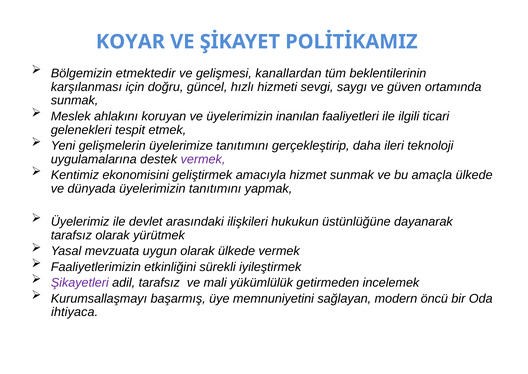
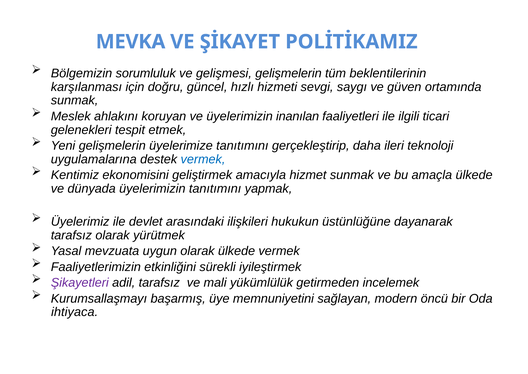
KOYAR: KOYAR -> MEVKA (131, 42)
etmektedir: etmektedir -> sorumluluk (146, 73)
gelişmesi kanallardan: kanallardan -> gelişmelerin (289, 73)
vermek colour: purple -> blue (203, 159)
